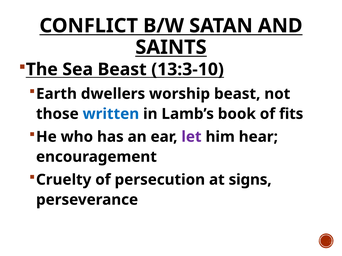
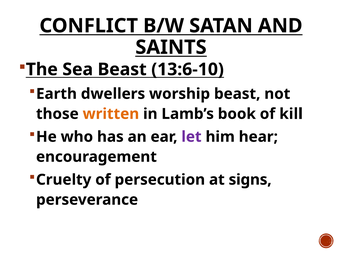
13:3-10: 13:3-10 -> 13:6-10 (188, 70)
written colour: blue -> orange (111, 114)
fits: fits -> kill (291, 114)
